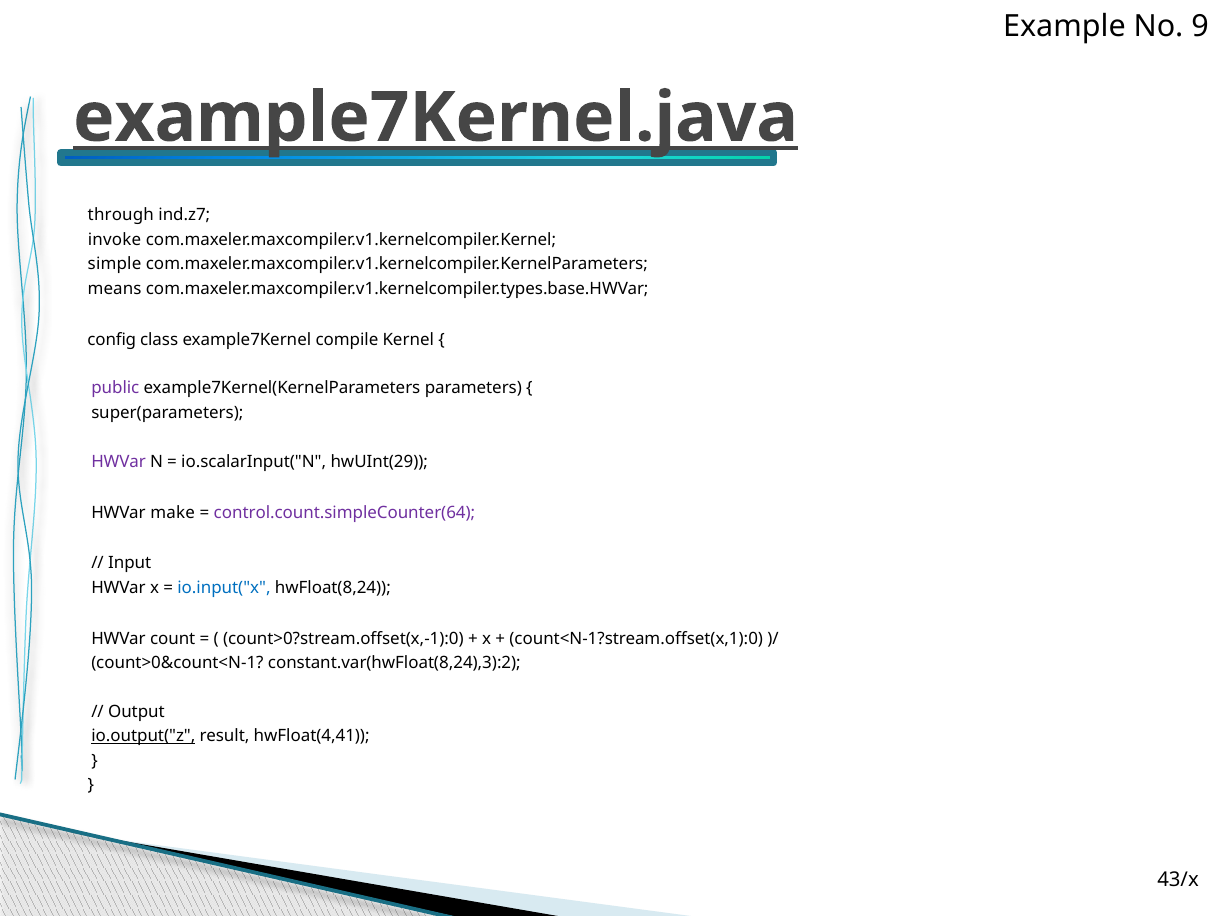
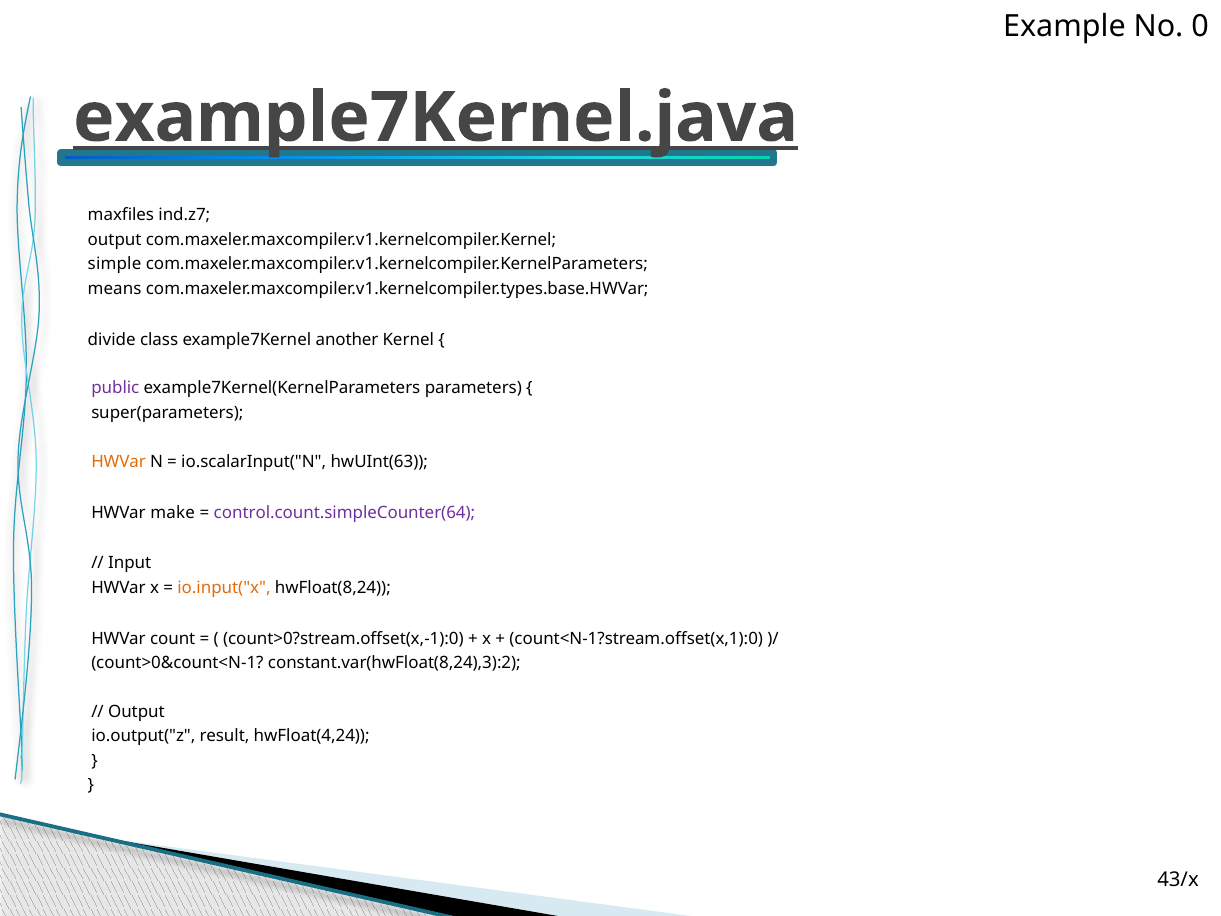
9: 9 -> 0 (1200, 26)
through: through -> maxfiles (121, 215)
invoke: invoke -> output (115, 240)
config: config -> divide (112, 339)
compile: compile -> another (347, 339)
HWVar colour: purple -> orange (119, 461)
hwUInt(29: hwUInt(29 -> hwUInt(63 (379, 461)
io.input("x colour: blue -> orange (224, 588)
io.output("z underline: present -> none (143, 736)
hwFloat(4,41: hwFloat(4,41 -> hwFloat(4,24 (312, 736)
